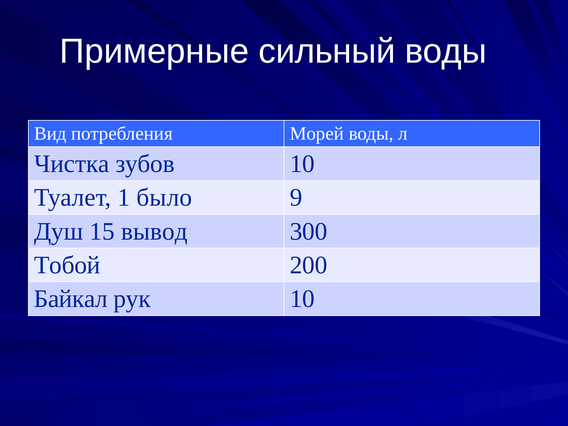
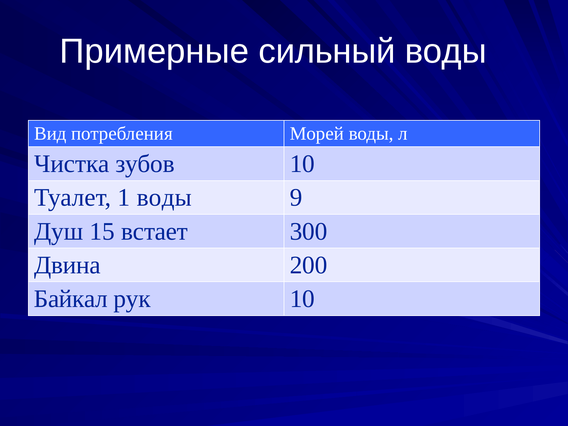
1 было: было -> воды (164, 198)
вывод: вывод -> встает (155, 231)
Тобой: Тобой -> Двина (67, 265)
